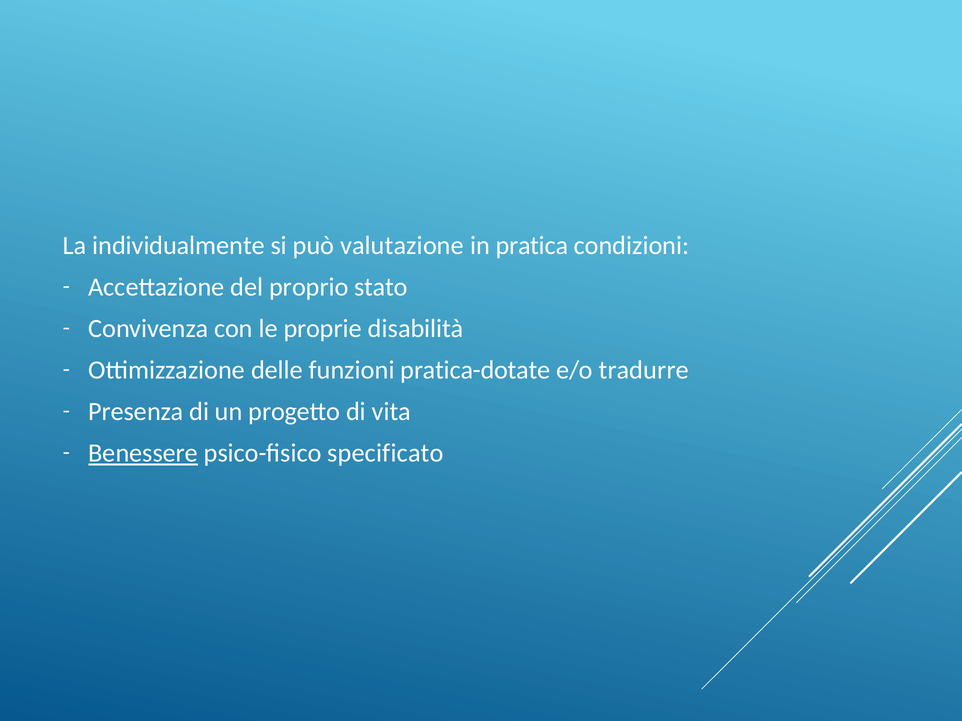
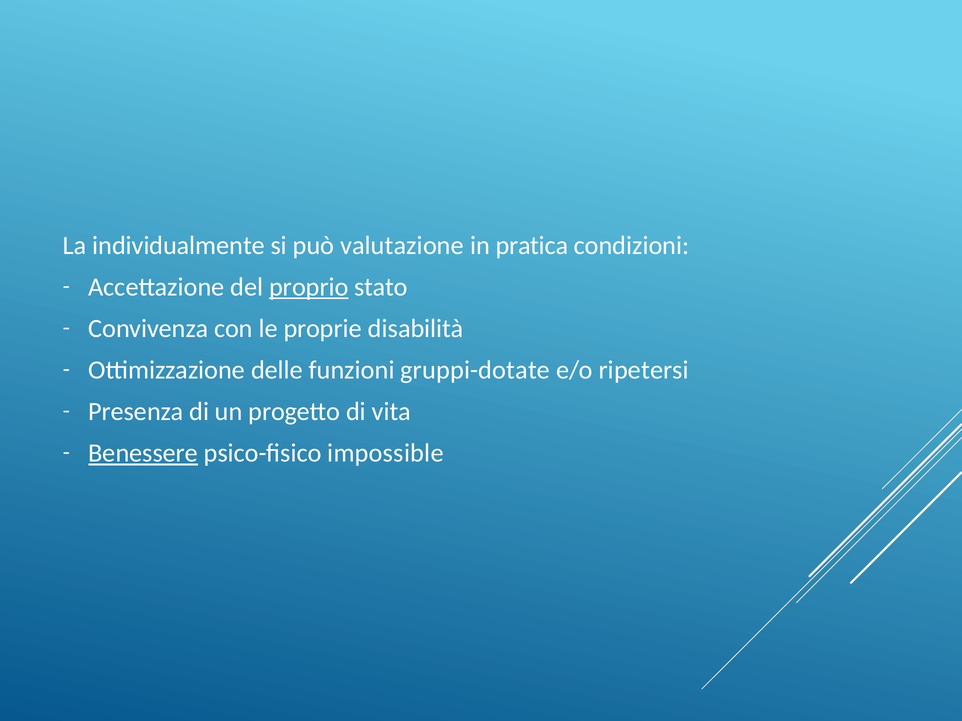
proprio underline: none -> present (309, 287)
pratica-dotate: pratica-dotate -> gruppi-dotate (475, 370)
tradurre: tradurre -> ripetersi (644, 370)
specificato: specificato -> impossible (385, 453)
